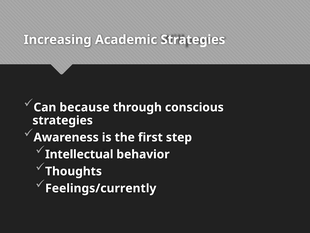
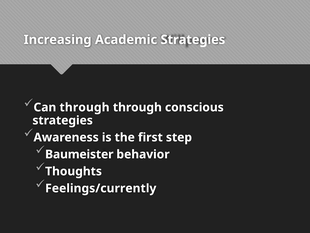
Can because: because -> through (85, 107)
Intellectual: Intellectual -> Baumeister (79, 154)
